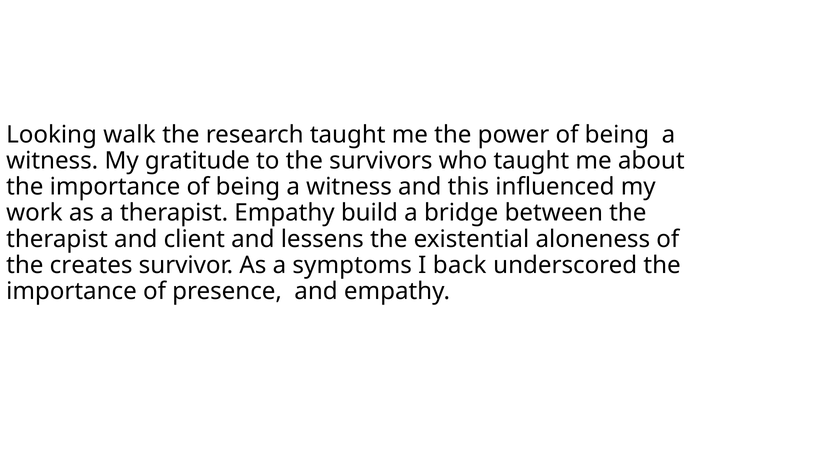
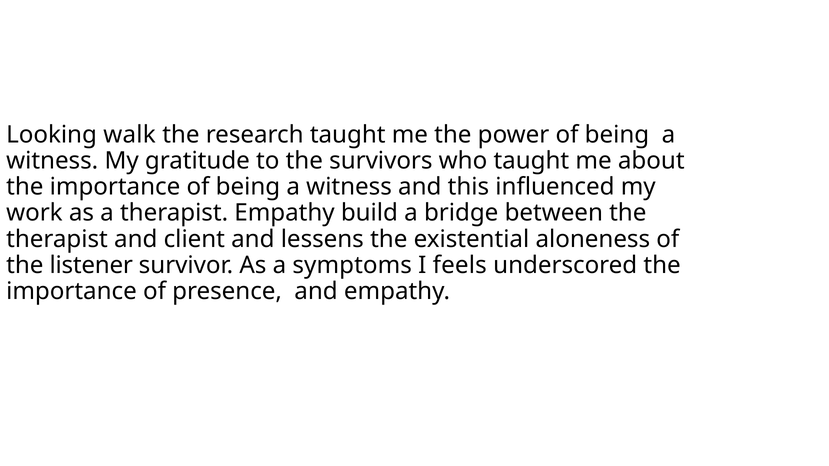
creates: creates -> listener (91, 265)
back: back -> feels (460, 265)
